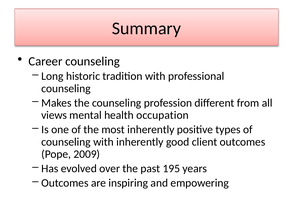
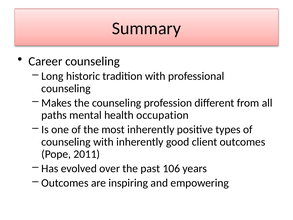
views: views -> paths (54, 115)
2009: 2009 -> 2011 (87, 154)
195: 195 -> 106 (171, 168)
